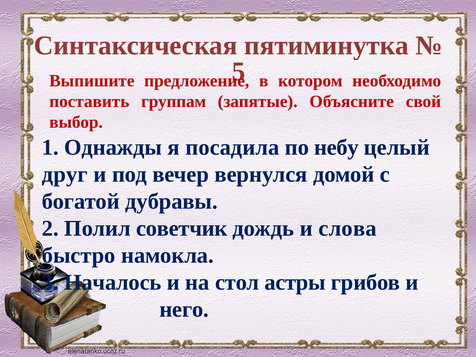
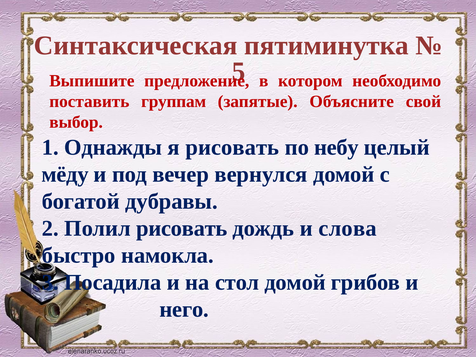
я посадила: посадила -> рисовать (232, 148)
друг: друг -> мёду (65, 175)
Полил советчик: советчик -> рисовать (182, 228)
Началось: Началось -> Посадила (113, 282)
стол астры: астры -> домой (295, 282)
